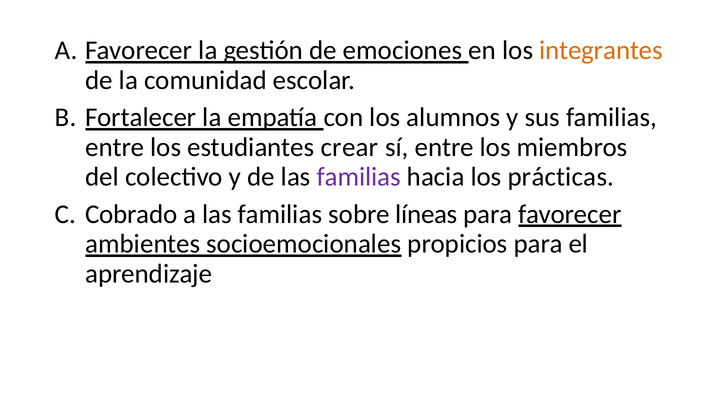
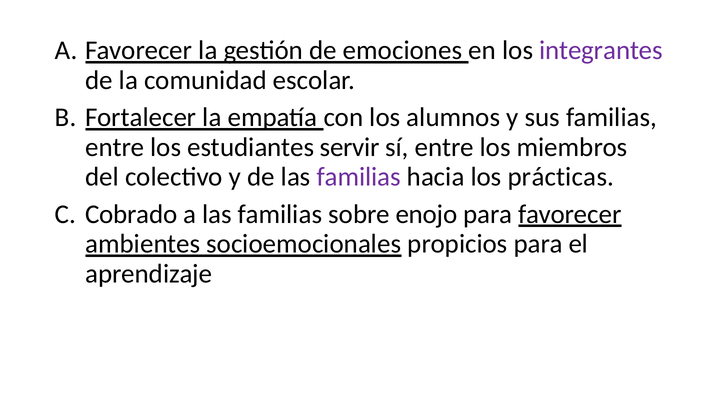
integrantes colour: orange -> purple (601, 50)
crear: crear -> servir (350, 147)
líneas: líneas -> enojo (426, 214)
